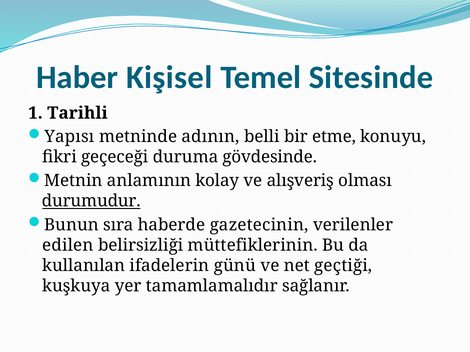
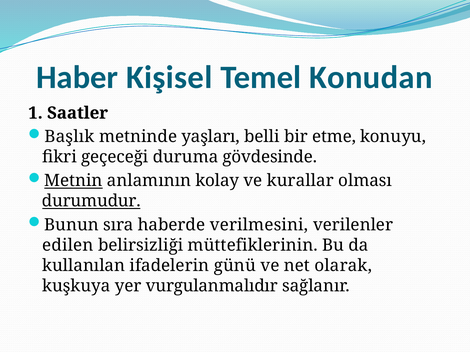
Sitesinde: Sitesinde -> Konudan (371, 78)
Tarihli: Tarihli -> Saatler (78, 113)
Yapısı: Yapısı -> Başlık (69, 137)
adının: adının -> yaşları (211, 137)
Metnin underline: none -> present (73, 181)
alışveriş: alışveriş -> kurallar (300, 181)
gazetecinin: gazetecinin -> verilmesini (259, 225)
geçtiği: geçtiği -> olarak (343, 266)
tamamlamalıdır: tamamlamalıdır -> vurgulanmalıdır (212, 286)
